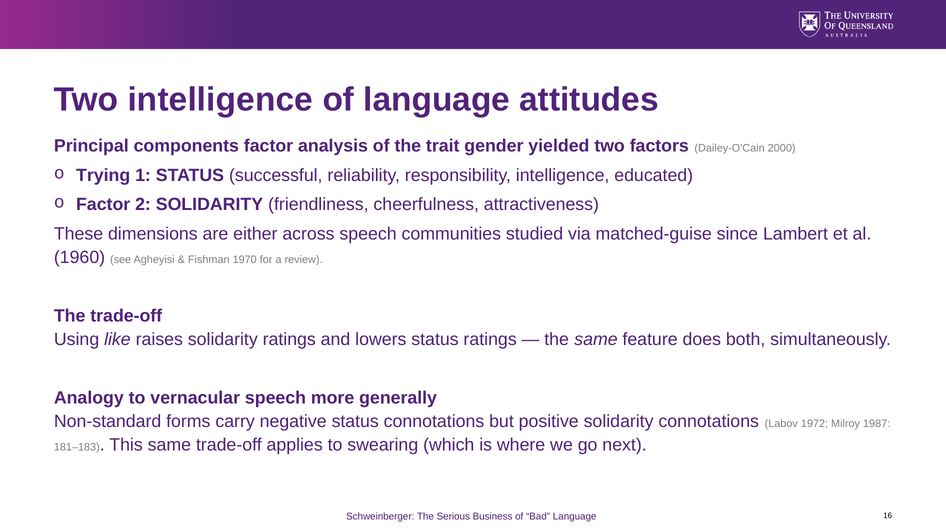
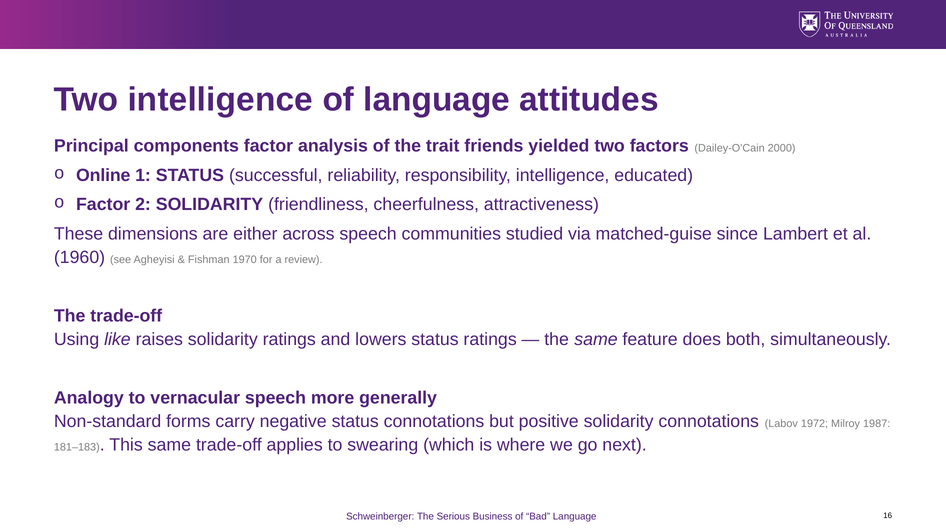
gender: gender -> friends (494, 146)
Trying: Trying -> Online (103, 175)
